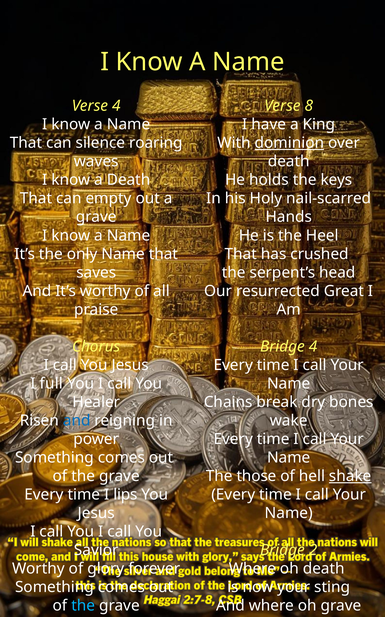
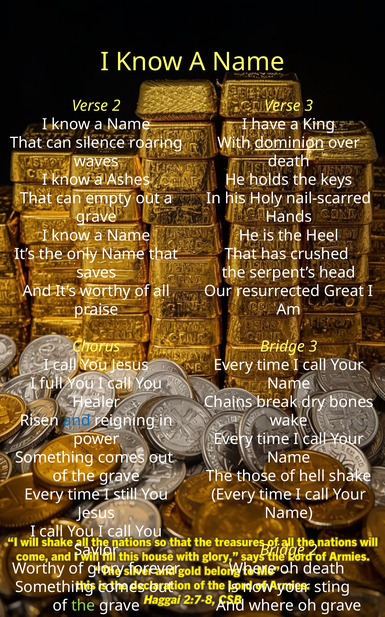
Verse 4: 4 -> 2 (116, 106)
Verse 8: 8 -> 3 (309, 106)
a Death: Death -> Ashes (128, 180)
4: 4 -> 3 (313, 346)
shake underline: present -> none (350, 475)
lips: lips -> still (125, 494)
the colour: light blue -> light green (83, 605)
